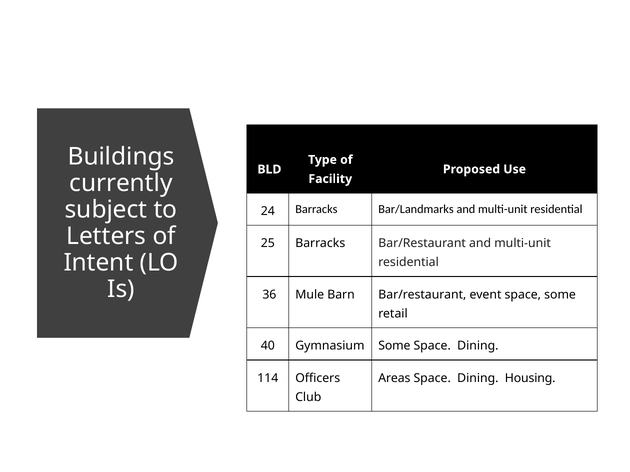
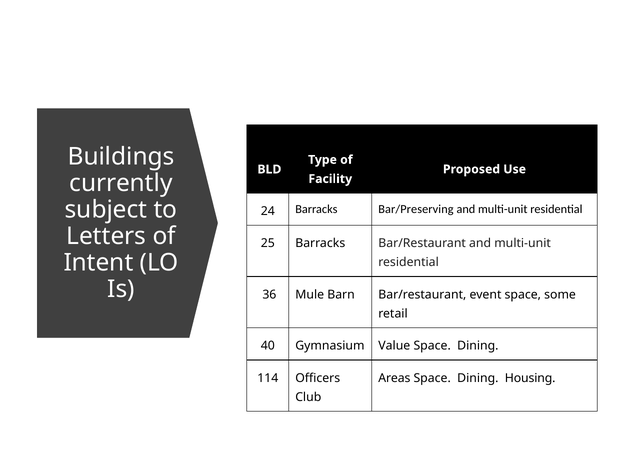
Bar/Landmarks: Bar/Landmarks -> Bar/Preserving (416, 209)
Gymnasium Some: Some -> Value (394, 346)
